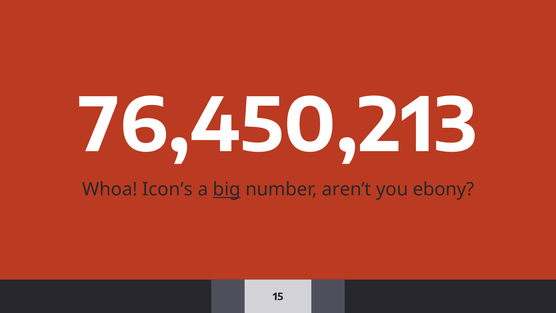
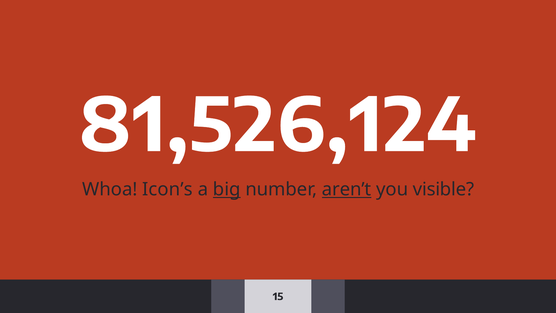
76,450,213: 76,450,213 -> 81,526,124 (278, 127)
aren’t underline: none -> present (347, 189)
ebony: ebony -> visible (443, 189)
